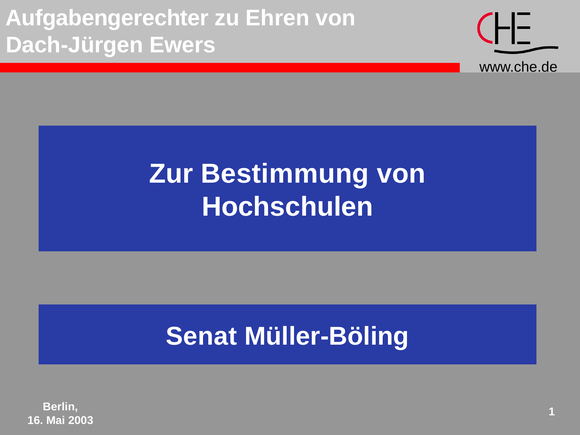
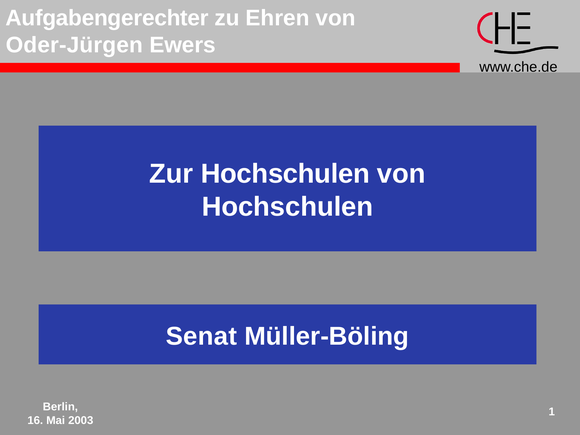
Dach-Jürgen: Dach-Jürgen -> Oder-Jürgen (74, 45)
Zur Bestimmung: Bestimmung -> Hochschulen (285, 174)
